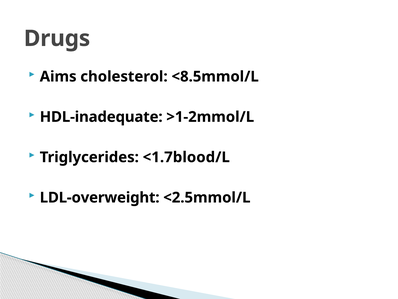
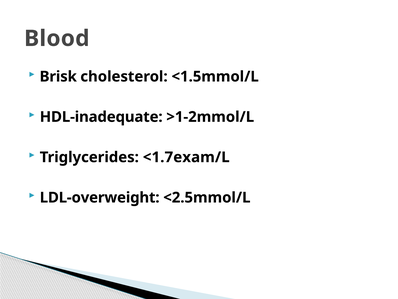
Drugs: Drugs -> Blood (57, 38)
Aims: Aims -> Brisk (58, 76)
<8.5mmol/L: <8.5mmol/L -> <1.5mmol/L (215, 76)
<1.7blood/L: <1.7blood/L -> <1.7exam/L (186, 157)
